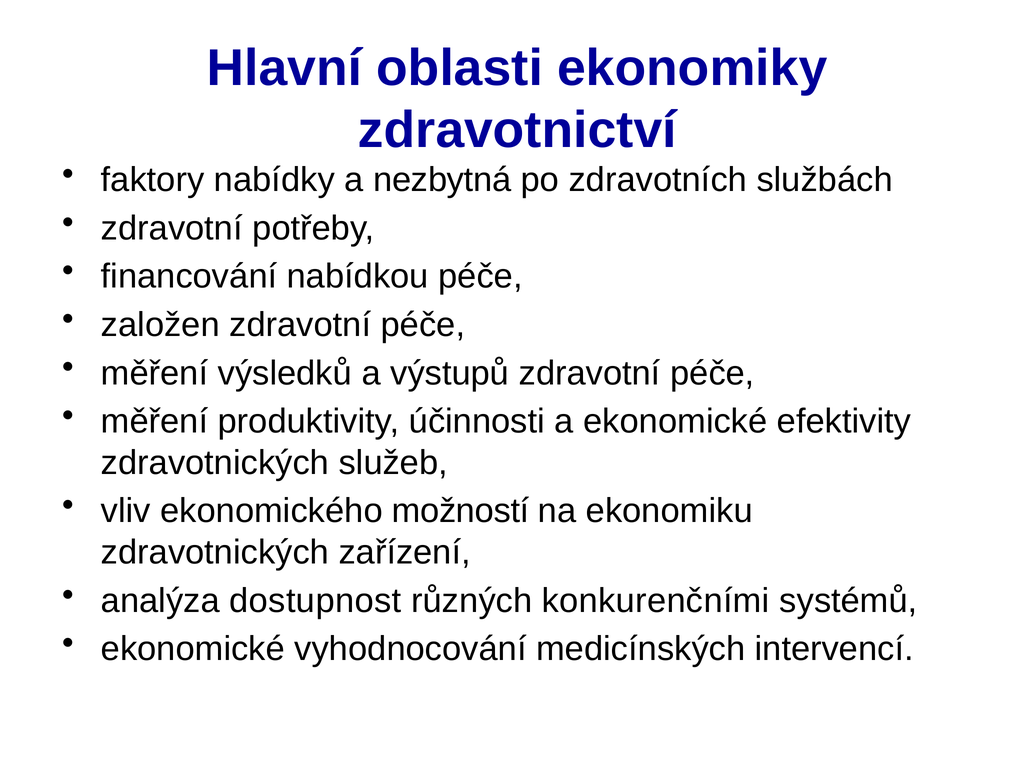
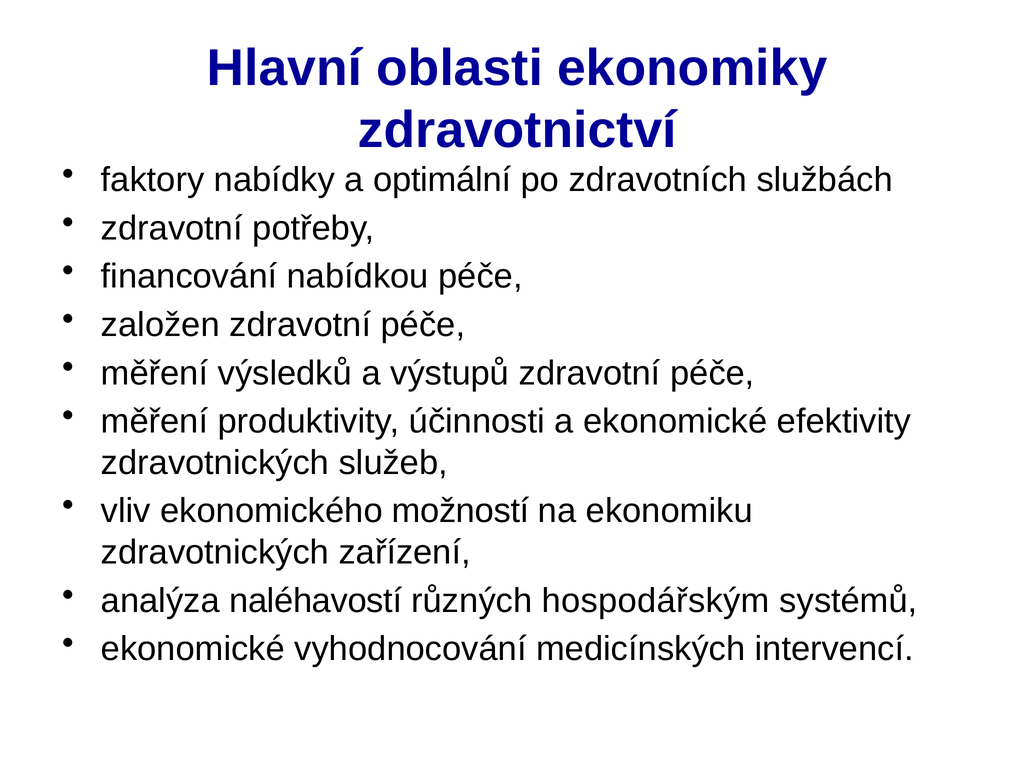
nezbytná: nezbytná -> optimální (442, 180)
dostupnost: dostupnost -> naléhavostí (316, 601)
konkurenčními: konkurenčními -> hospodářským (656, 601)
